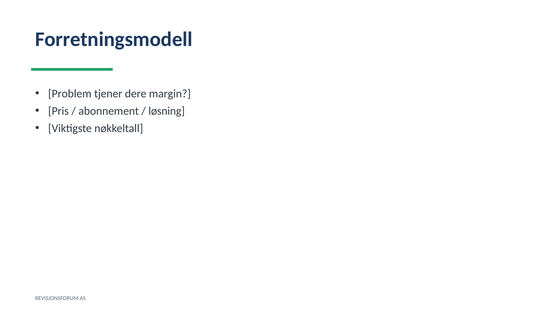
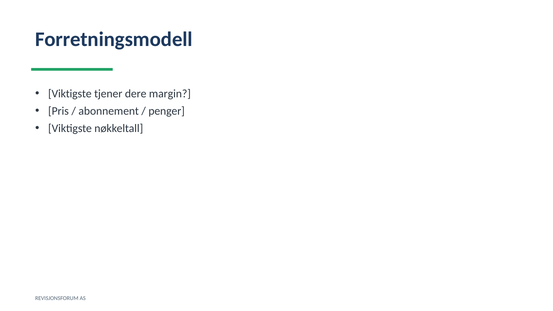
Problem: Problem -> Viktigste (70, 94)
løsning: løsning -> penger (167, 111)
